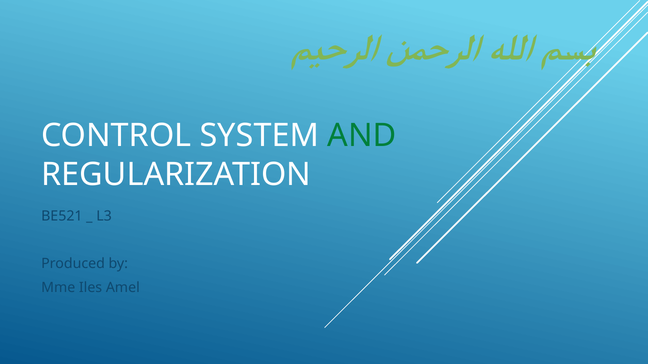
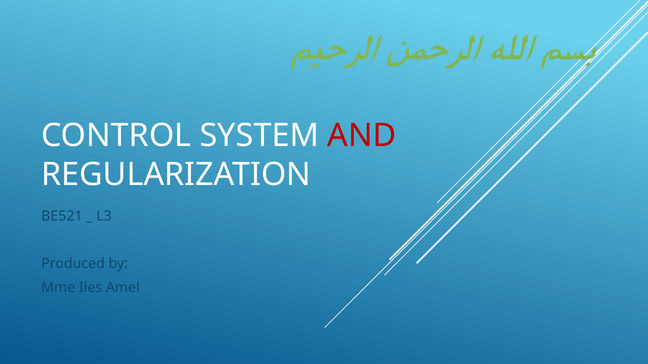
AND colour: green -> red (362, 136)
